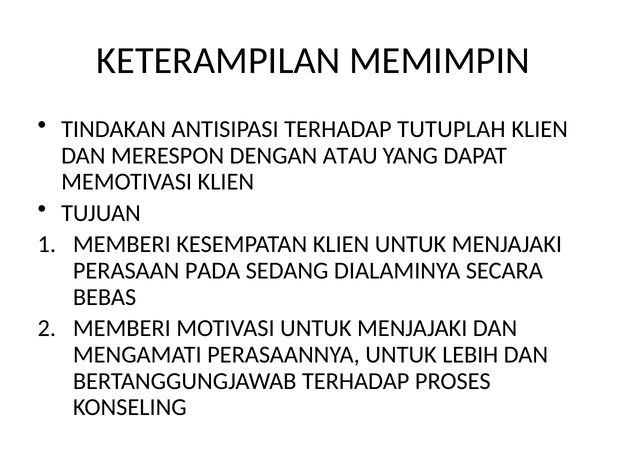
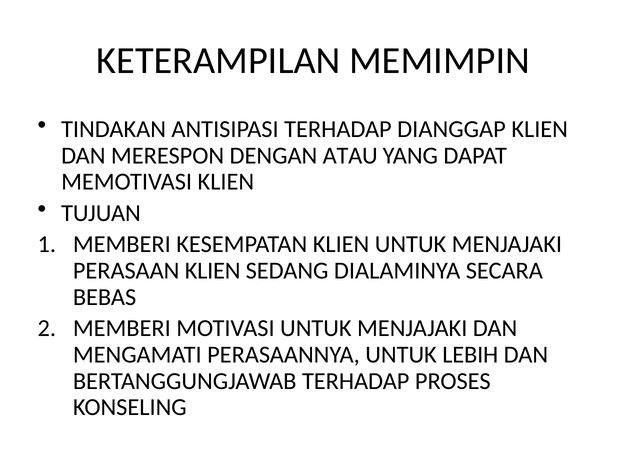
TUTUPLAH: TUTUPLAH -> DIANGGAP (452, 129)
PERASAAN PADA: PADA -> KLIEN (213, 271)
